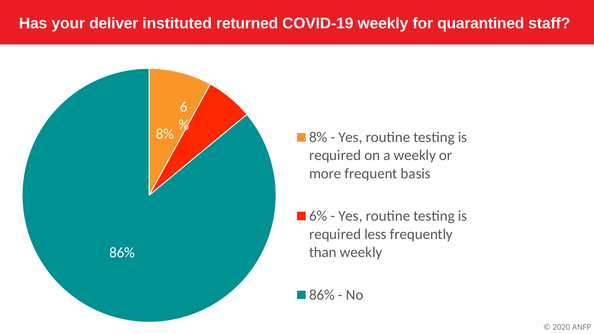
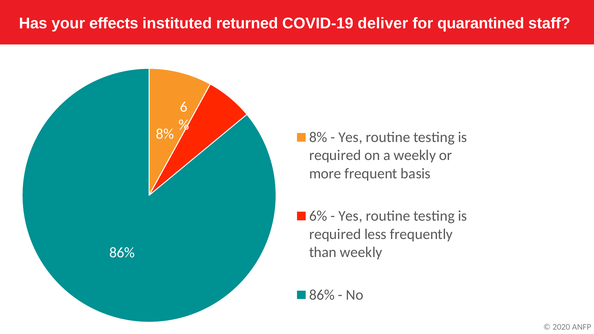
deliver: deliver -> effects (114, 23)
COVID-19 weekly: weekly -> deliver (383, 23)
